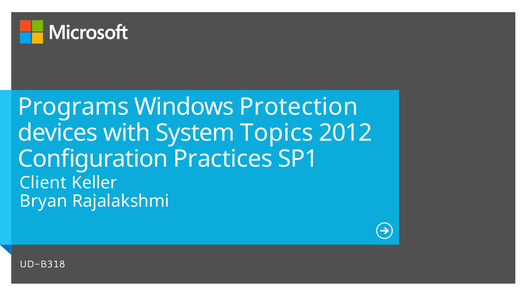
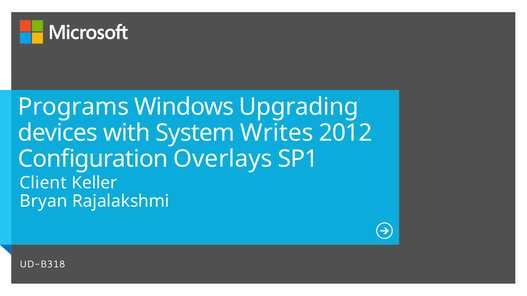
Protection: Protection -> Upgrading (299, 107)
Topics: Topics -> Writes (277, 133)
Practices: Practices -> Overlays (223, 159)
